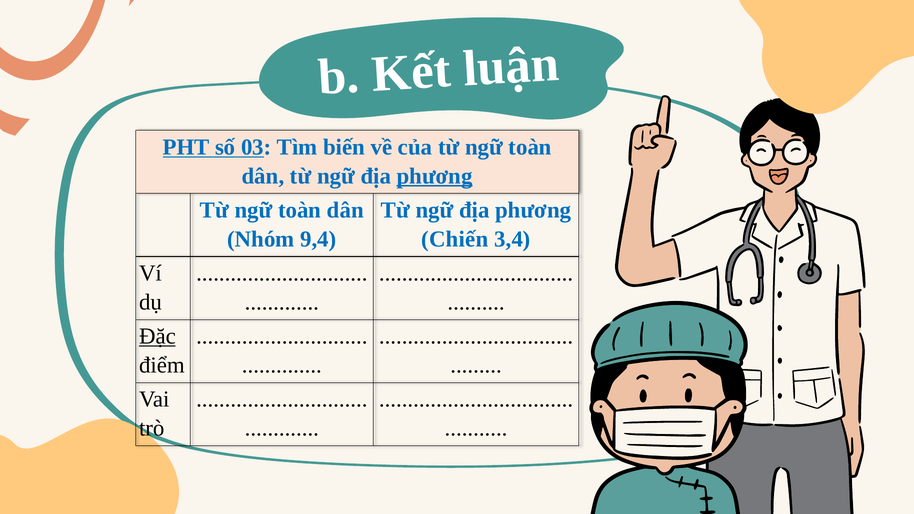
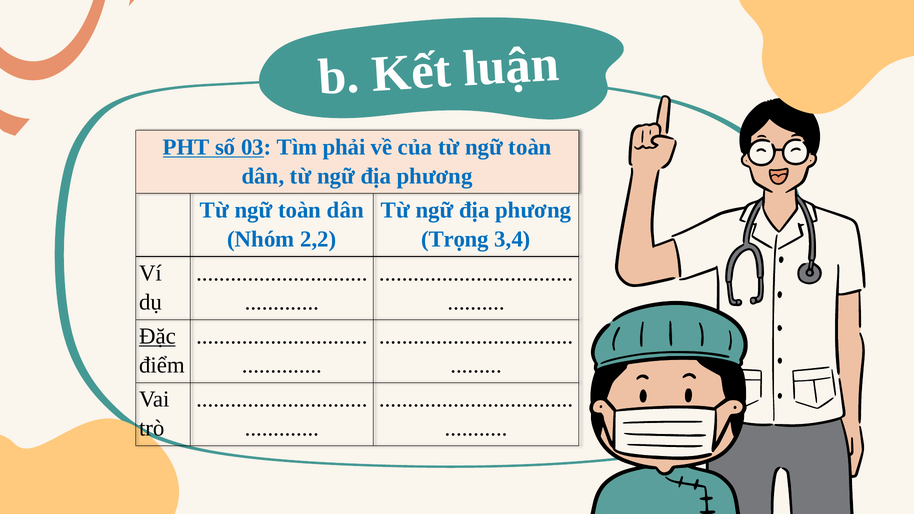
biến: biến -> phải (344, 147)
phương underline: present -> none (435, 176)
9,4: 9,4 -> 2,2 (318, 239)
Chiến: Chiến -> Trọng (455, 239)
